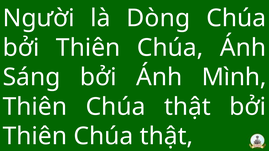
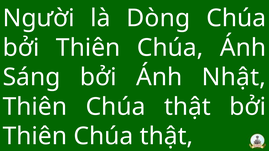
Mình: Mình -> Nhật (234, 77)
